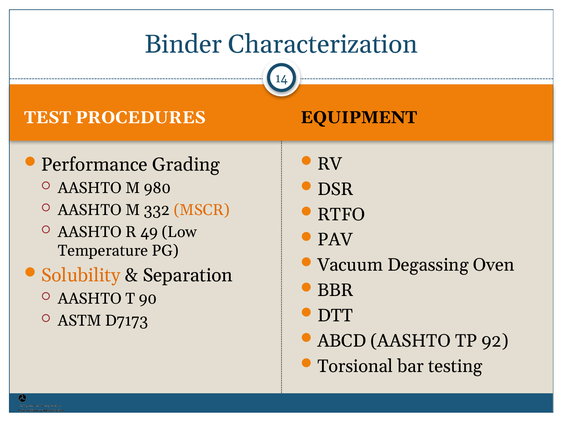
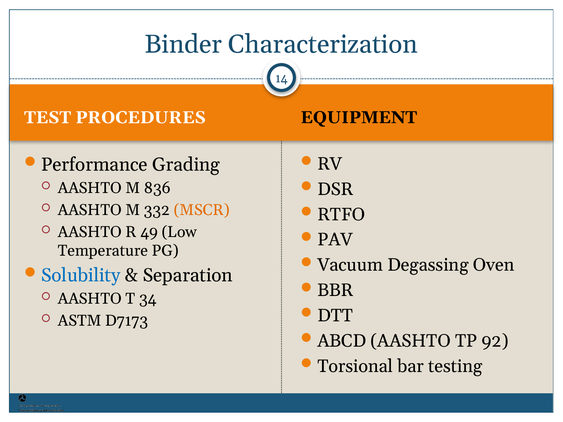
980: 980 -> 836 (157, 188)
Solubility colour: orange -> blue (81, 275)
90: 90 -> 34 (148, 299)
